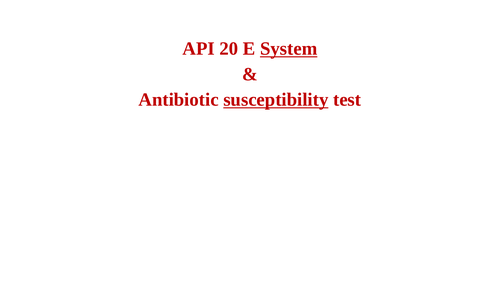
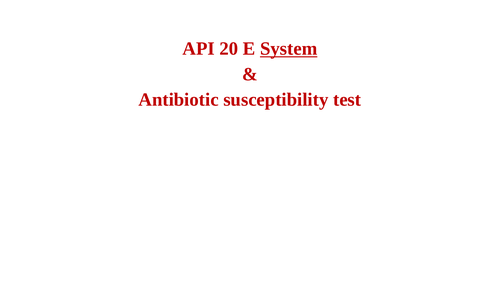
susceptibility underline: present -> none (276, 100)
